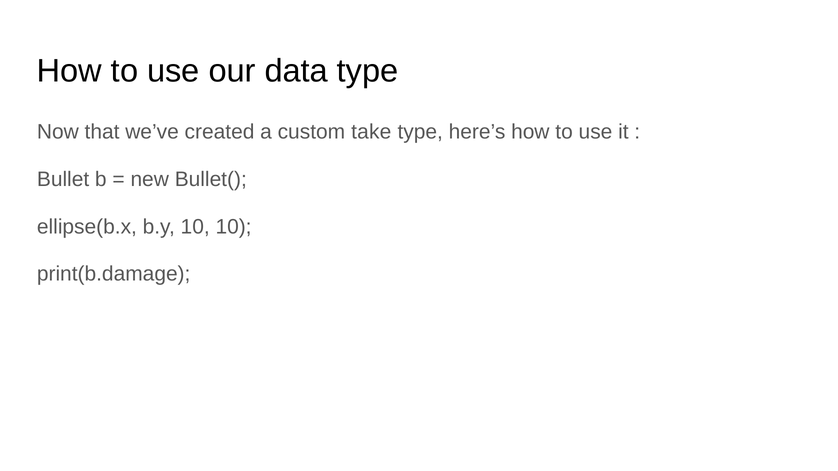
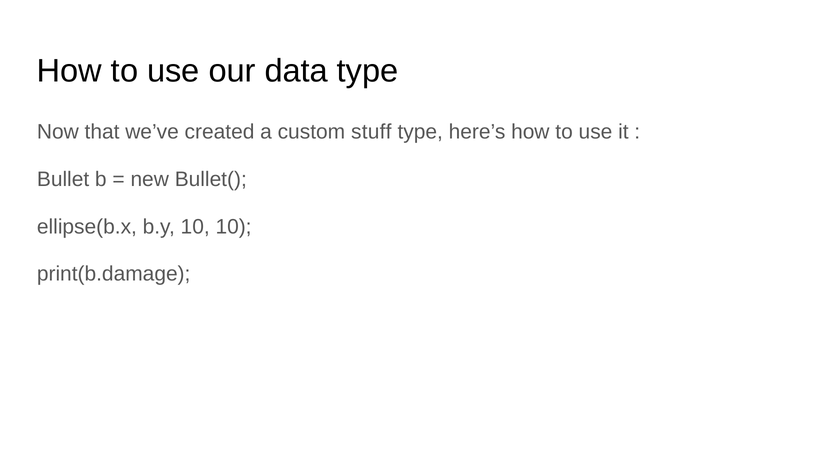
take: take -> stuff (371, 132)
